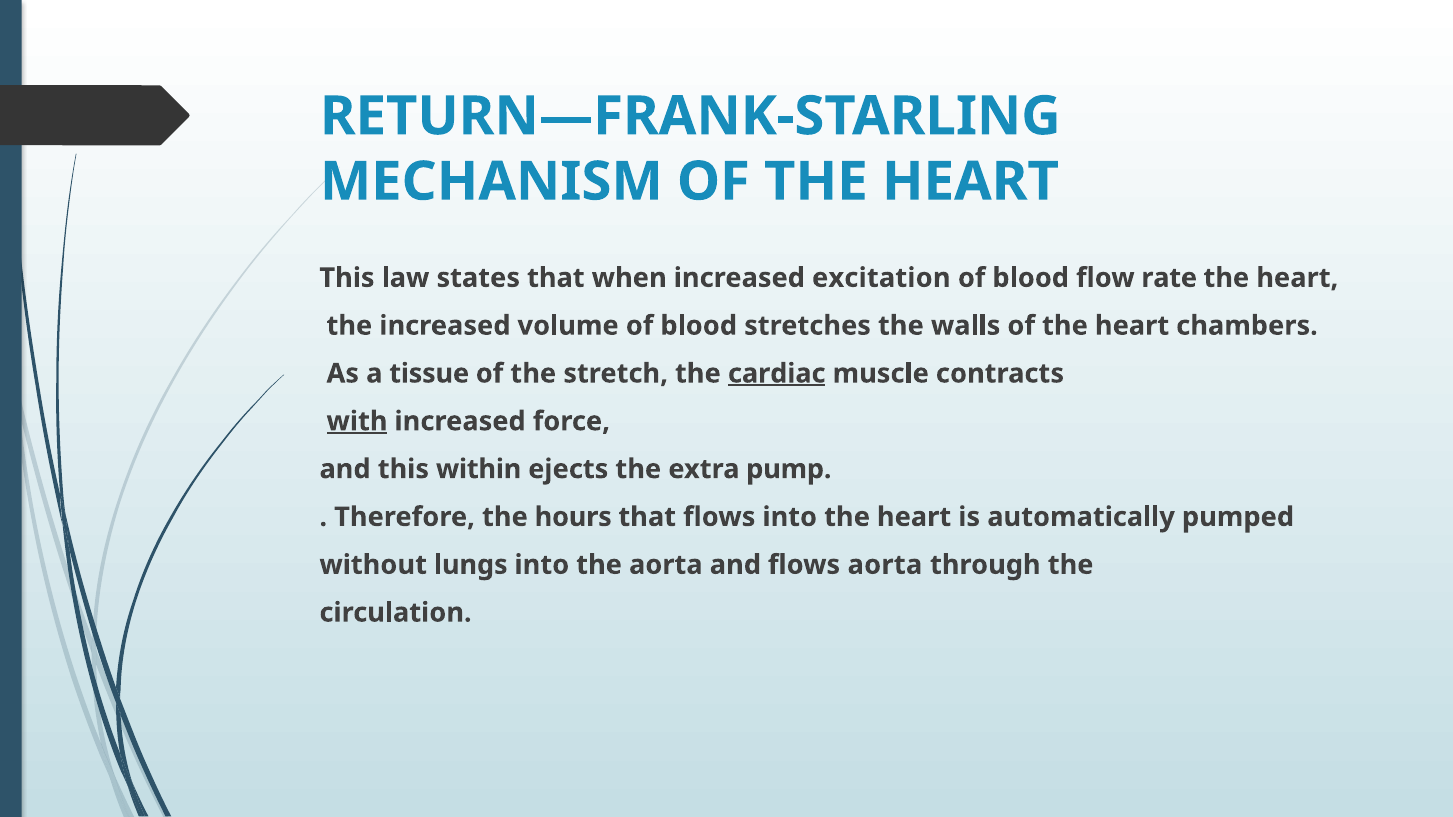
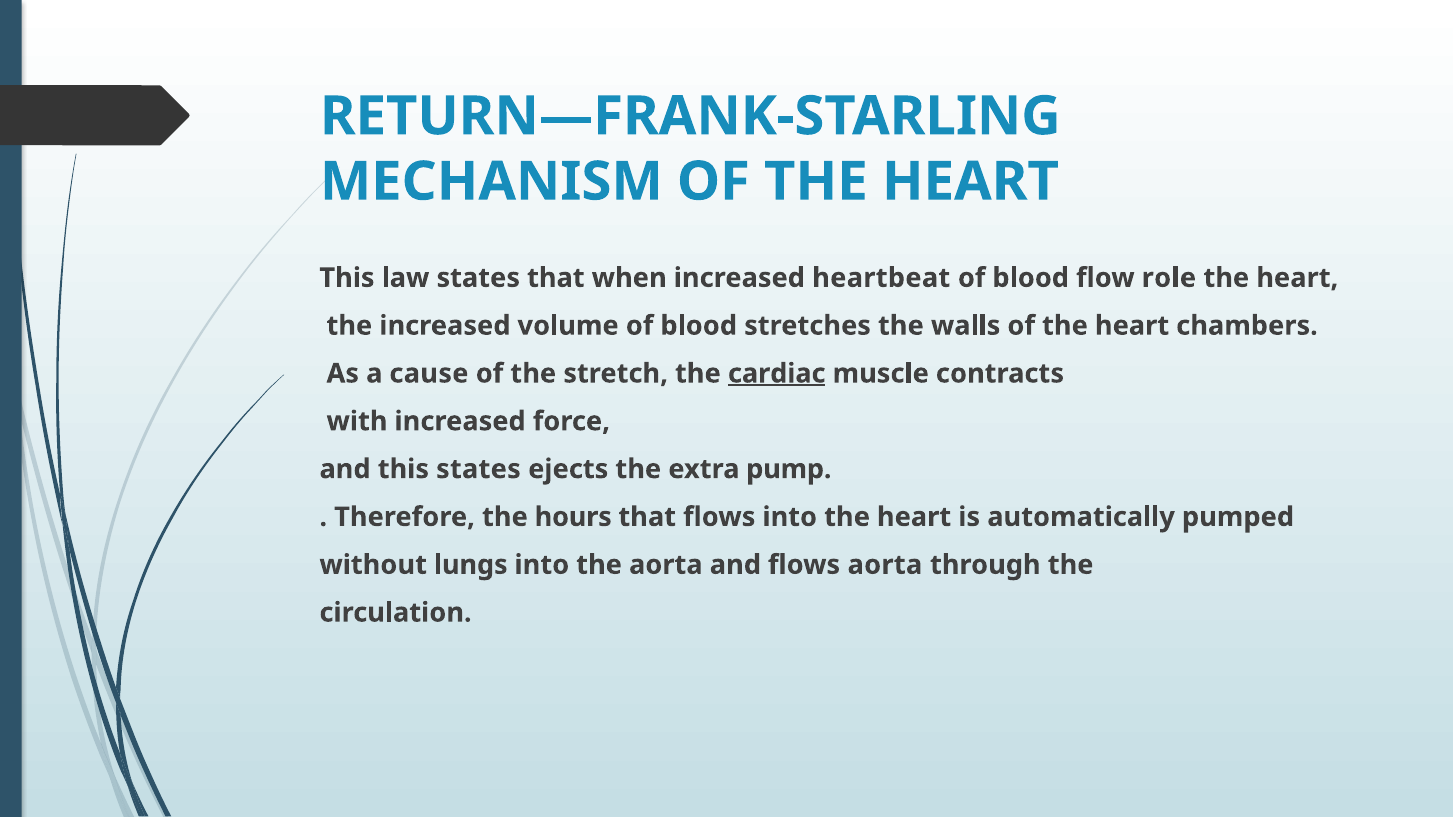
excitation: excitation -> heartbeat (881, 278)
rate: rate -> role (1169, 278)
tissue: tissue -> cause (429, 374)
with underline: present -> none (357, 421)
this within: within -> states (478, 469)
